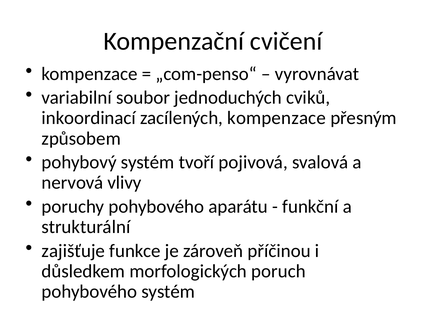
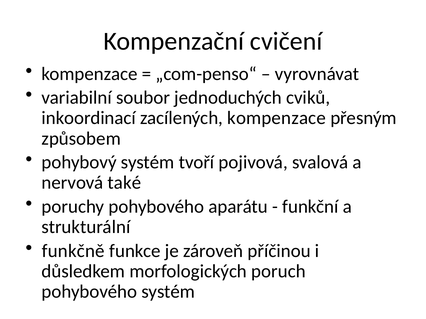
vlivy: vlivy -> také (124, 183)
zajišťuje: zajišťuje -> funkčně (73, 251)
